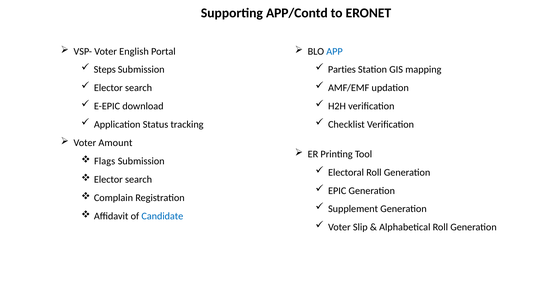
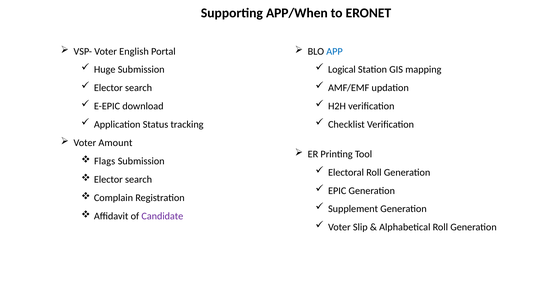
APP/Contd: APP/Contd -> APP/When (297, 13)
Steps: Steps -> Huge (105, 70)
Parties: Parties -> Logical (342, 70)
Candidate colour: blue -> purple (162, 216)
